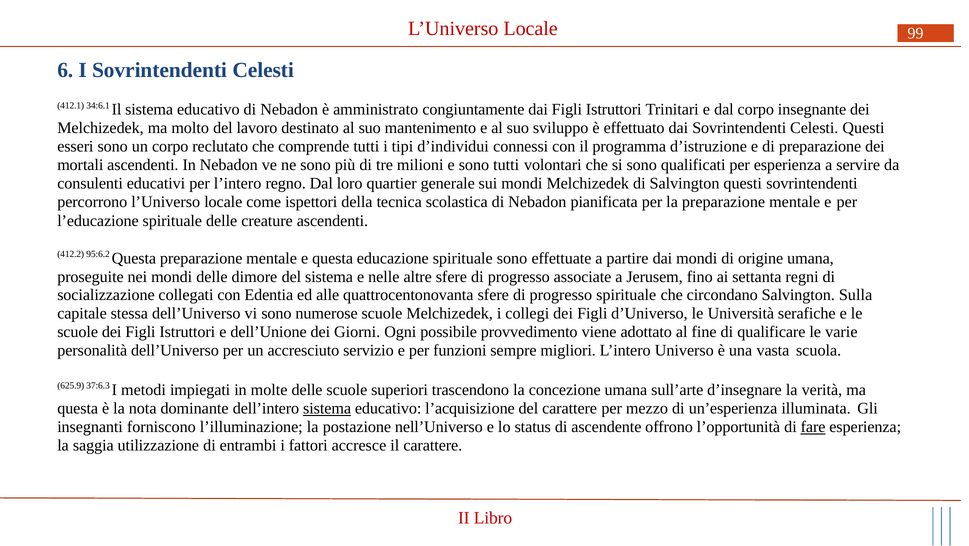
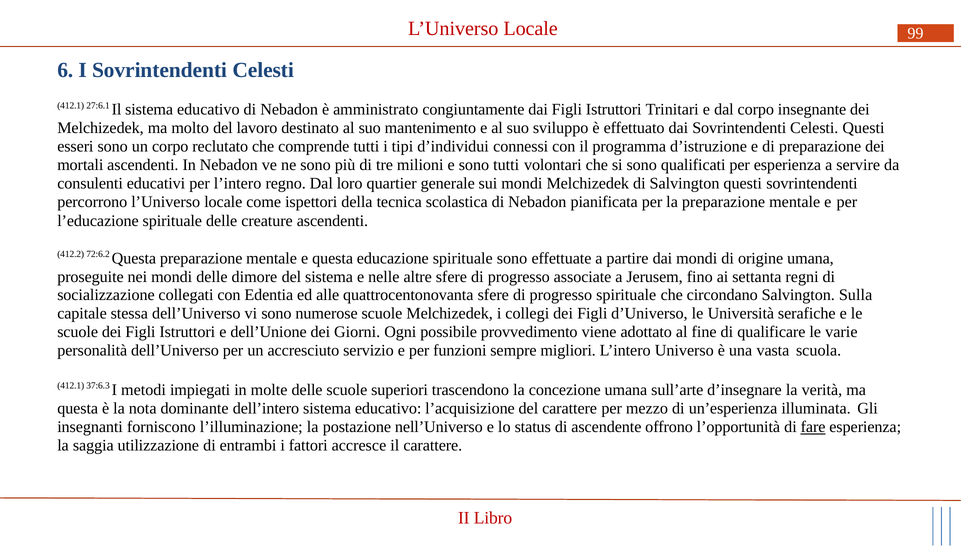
34:6.1: 34:6.1 -> 27:6.1 (98, 106)
95:6.2: 95:6.2 -> 72:6.2 (98, 254)
625.9: 625.9 -> 412.1 (71, 386)
sistema underline: present -> none (327, 408)
